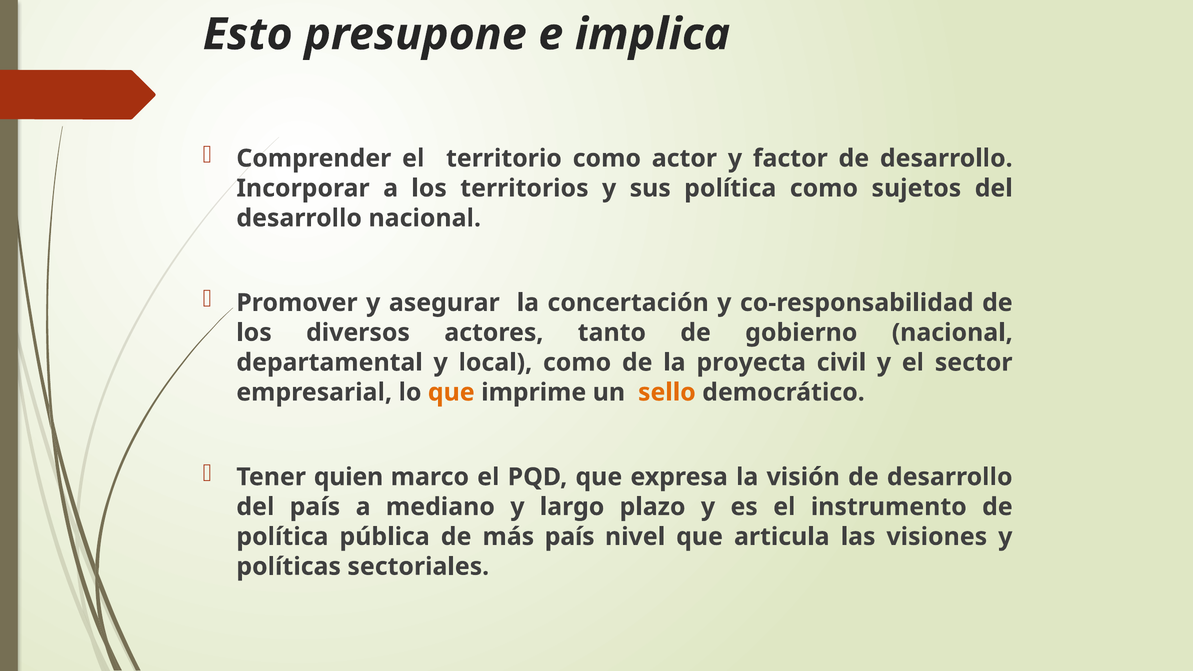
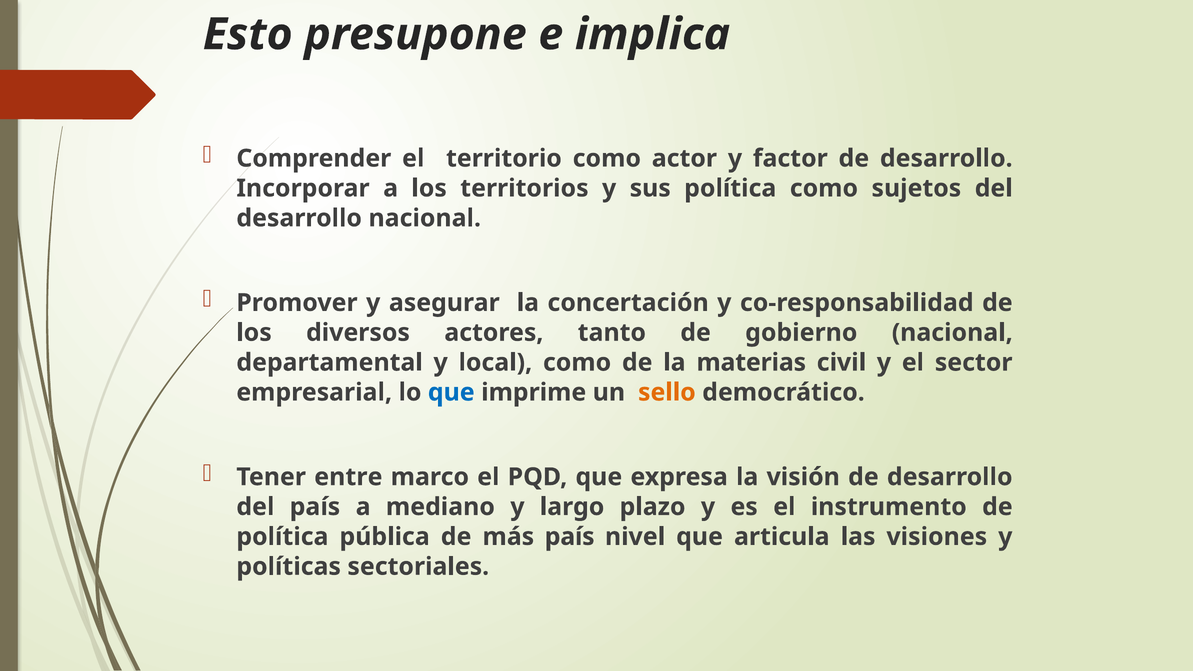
proyecta: proyecta -> materias (751, 363)
que colour: orange -> blue (451, 392)
quien: quien -> entre (348, 477)
